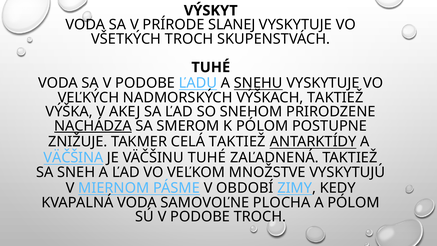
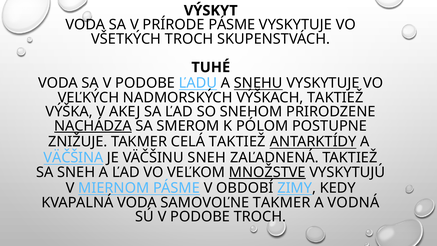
PRÍRODE SLANEJ: SLANEJ -> PÁSME (232, 25)
VÄČŠINU TUHÉ: TUHÉ -> SNEH (207, 158)
MNOŽSTVE underline: none -> present (267, 172)
SAMOVOĽNE PLOCHA: PLOCHA -> TAKMER (282, 202)
A PÓLOM: PÓLOM -> VODNÁ (354, 202)
